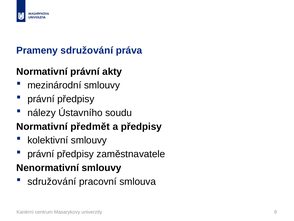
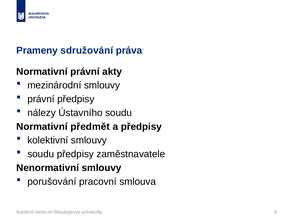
právní: právní -> soudu (41, 154)
sdružování: sdružování -> porušování (52, 181)
